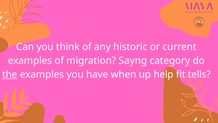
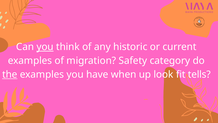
you underline: none -> present (45, 47)
Sayng: Sayng -> Safety (133, 61)
help: help -> look (163, 74)
